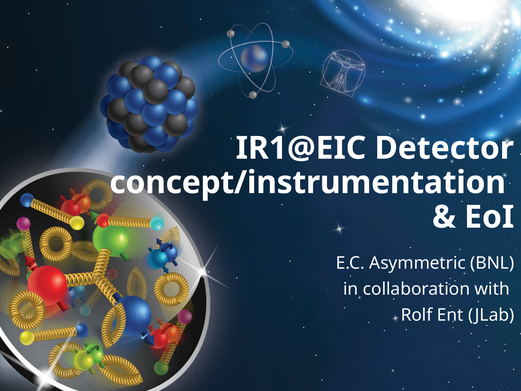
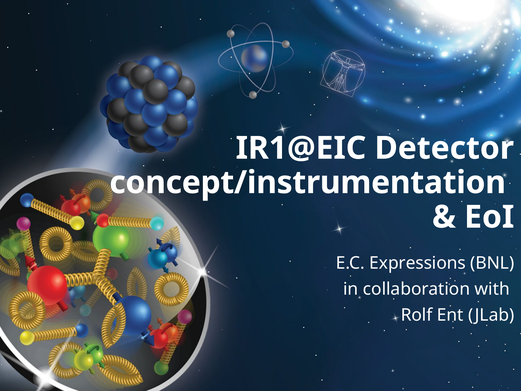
Asymmetric: Asymmetric -> Expressions (418, 263)
